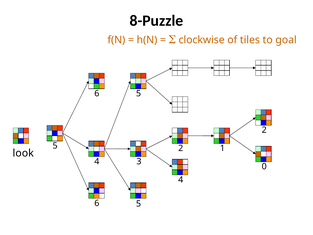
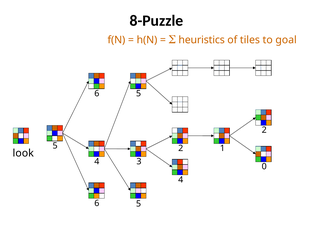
clockwise: clockwise -> heuristics (202, 40)
